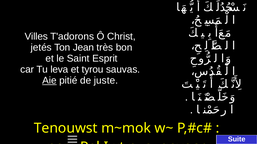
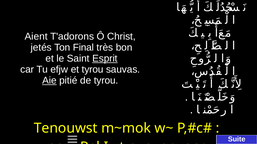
Villes: Villes -> Aient (36, 37)
Jean: Jean -> Final (83, 48)
Esprit underline: none -> present (105, 59)
leva: leva -> efjw (59, 70)
de juste: juste -> tyrou (106, 81)
